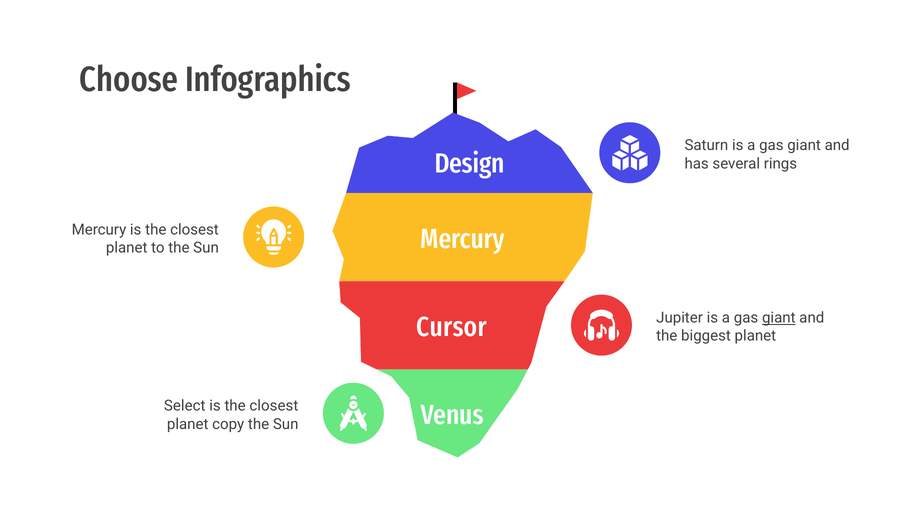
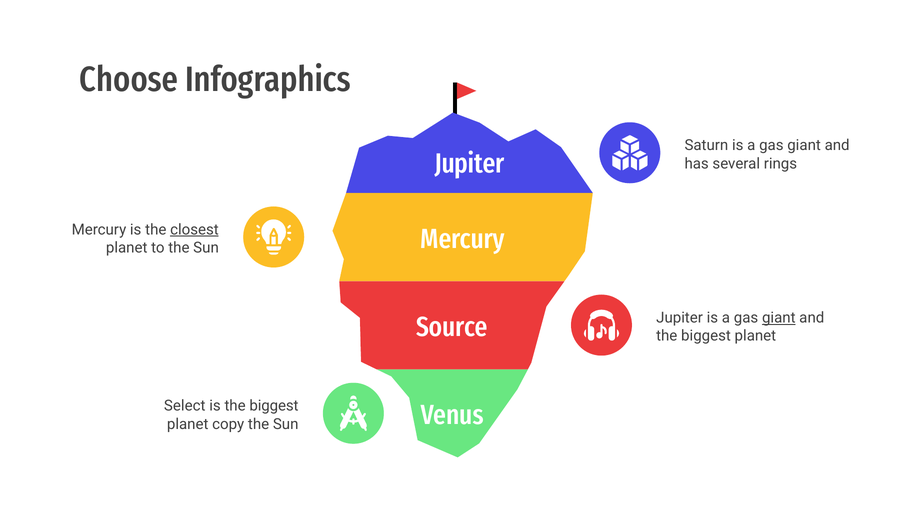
Design: Design -> Jupiter (470, 164)
closest underline: none -> present (194, 230)
Cursor: Cursor -> Source (452, 327)
closest: closest -> biggest (274, 406)
